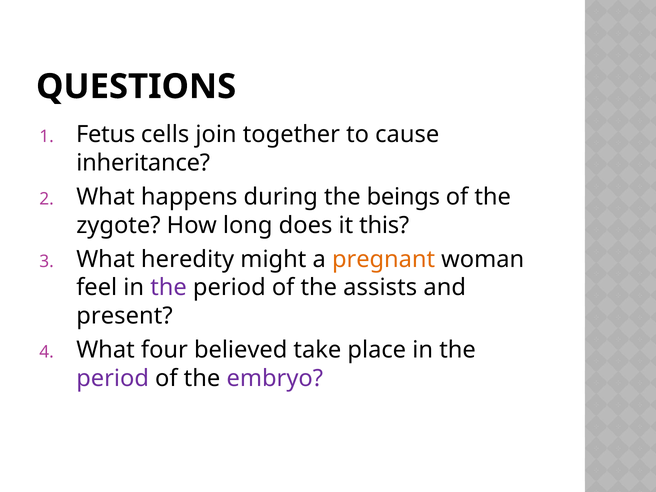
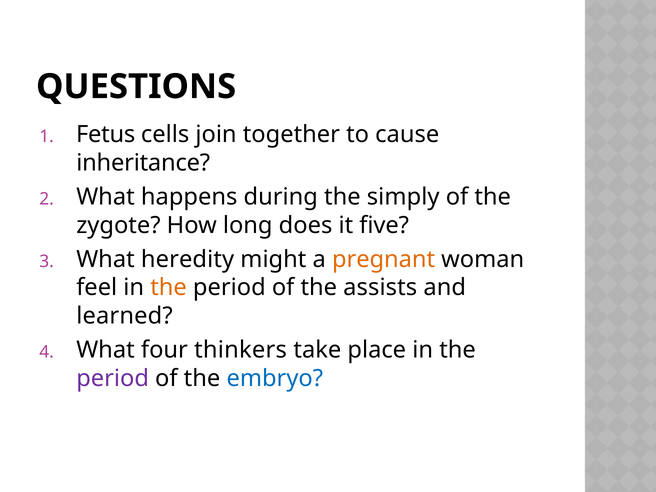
beings: beings -> simply (403, 197)
this: this -> five (384, 225)
the colour: purple -> orange (169, 288)
present: present -> learned (124, 316)
believed: believed -> thinkers (241, 350)
embryo colour: purple -> blue (275, 378)
